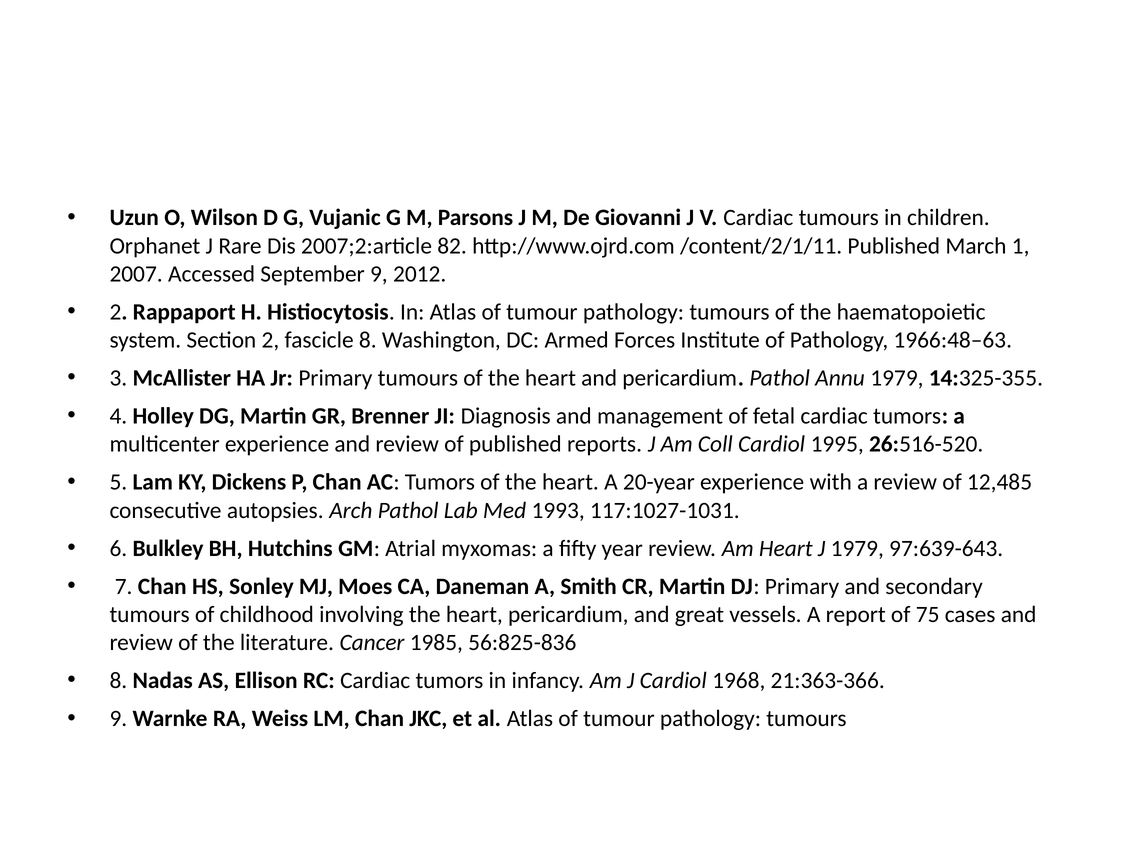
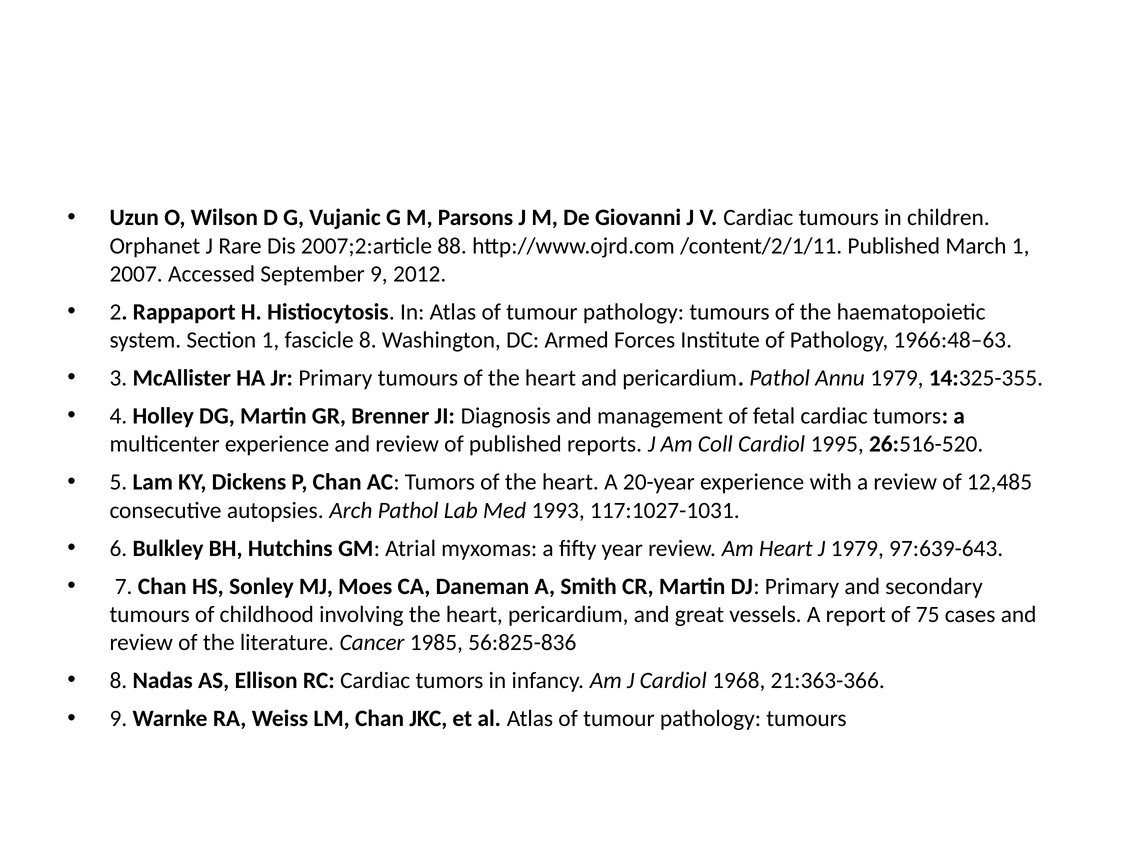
82: 82 -> 88 (452, 246)
Section 2: 2 -> 1 (270, 340)
